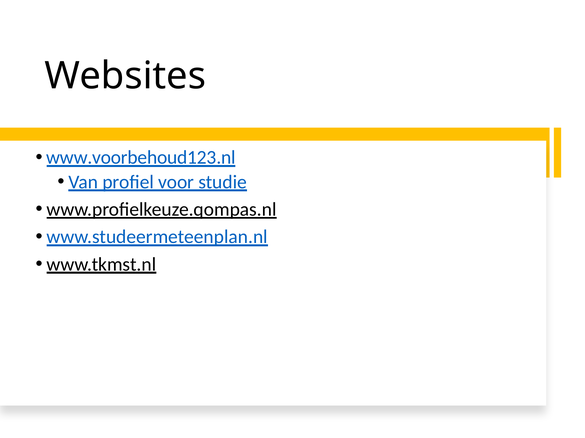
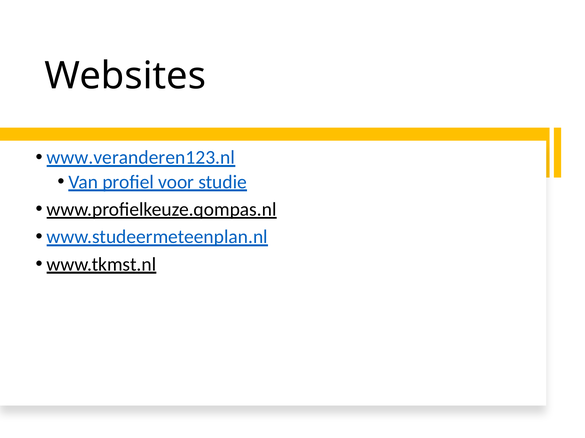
www.voorbehoud123.nl: www.voorbehoud123.nl -> www.veranderen123.nl (141, 158)
